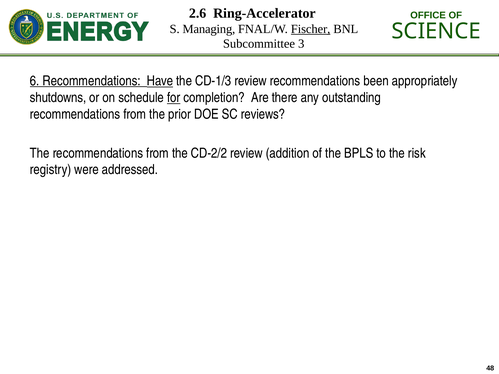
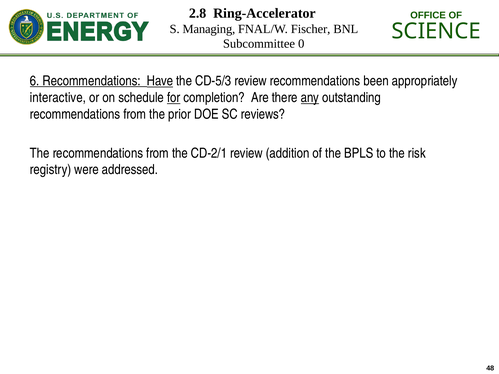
2.6: 2.6 -> 2.8 (198, 13)
Fischer underline: present -> none (311, 29)
3: 3 -> 0 (301, 44)
CD-1/3: CD-1/3 -> CD-5/3 (213, 81)
shutdowns: shutdowns -> interactive (58, 98)
any underline: none -> present (310, 98)
CD-2/2: CD-2/2 -> CD-2/1 (209, 153)
